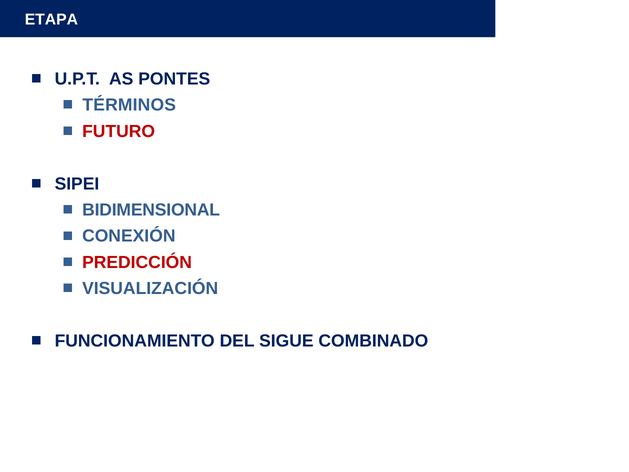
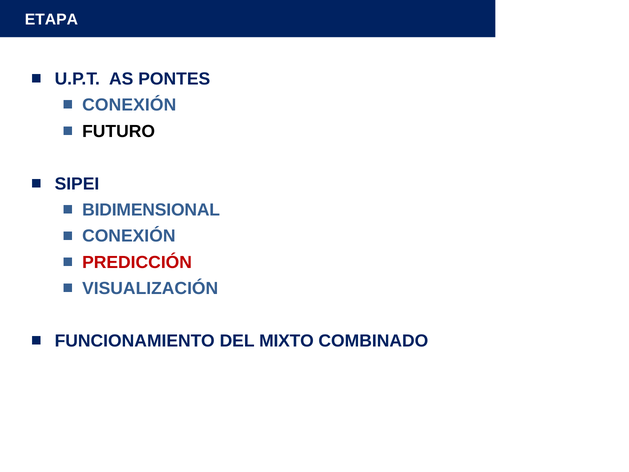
TÉRMINOS: TÉRMINOS -> CONEXIÓN (129, 105)
FUTURO colour: red -> black (119, 131)
SIGUE: SIGUE -> MIXTO (286, 341)
